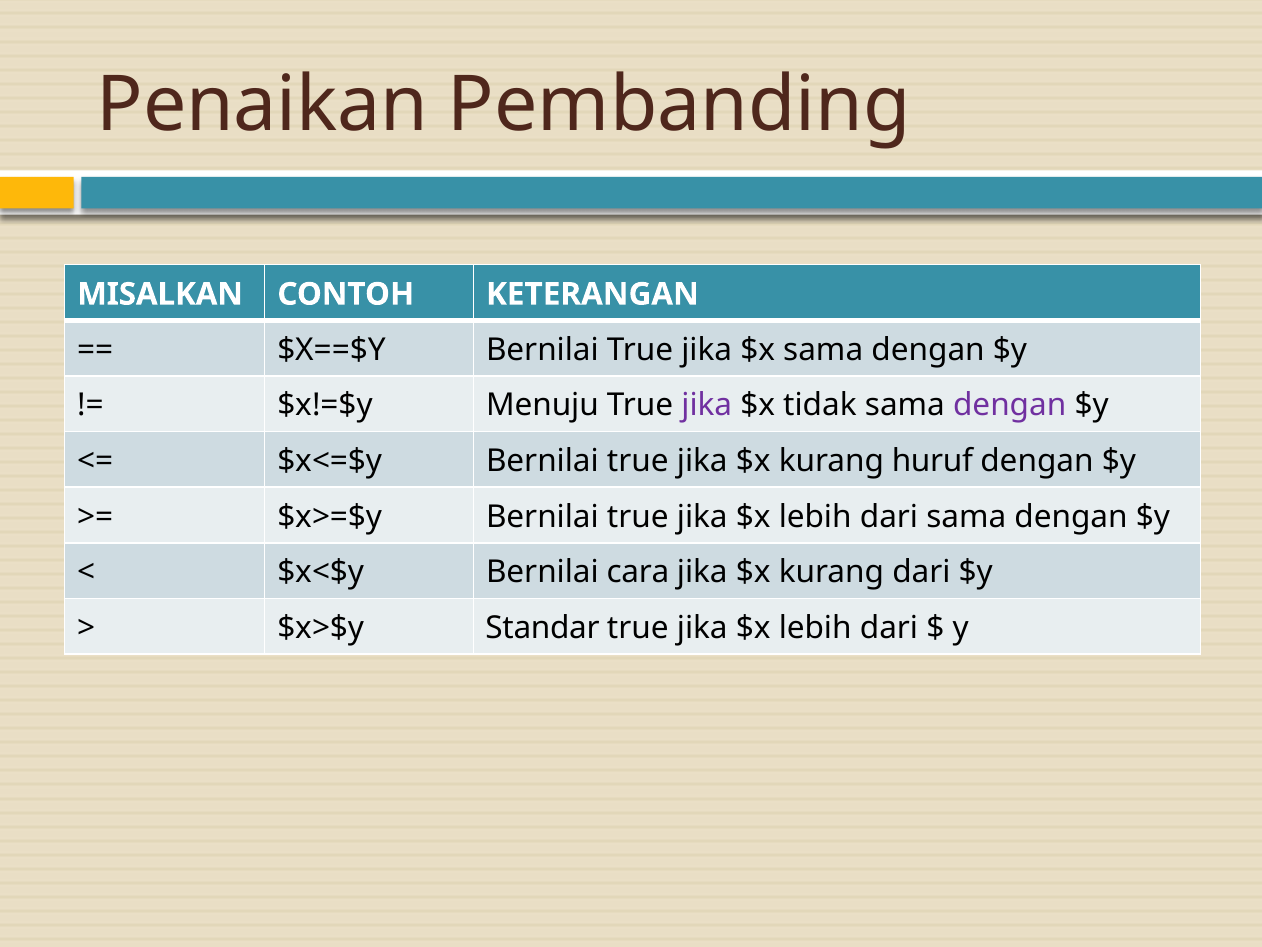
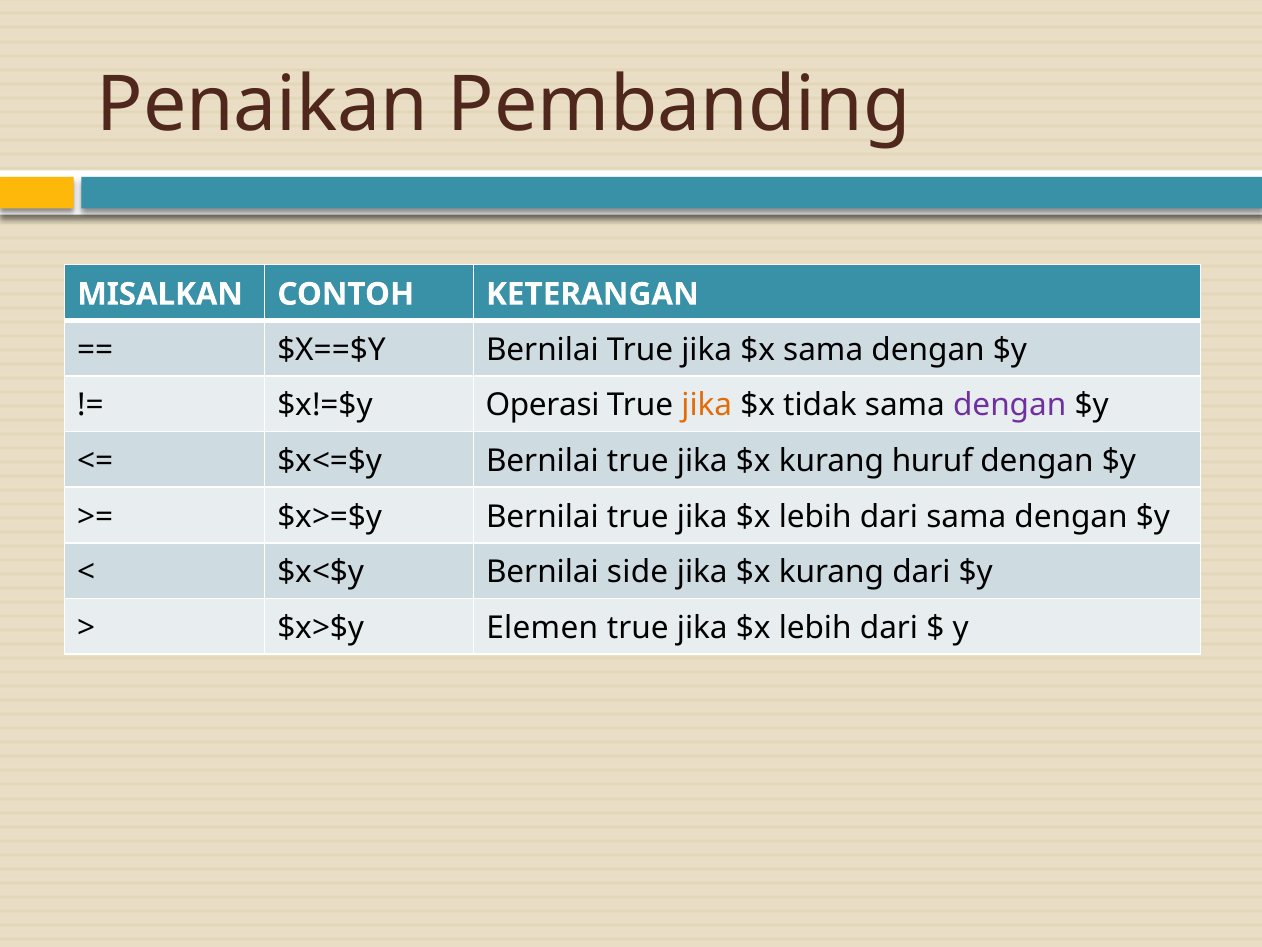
Menuju: Menuju -> Operasi (543, 405)
jika colour: purple -> orange (707, 405)
cara: cara -> side (638, 572)
Standar: Standar -> Elemen (542, 628)
